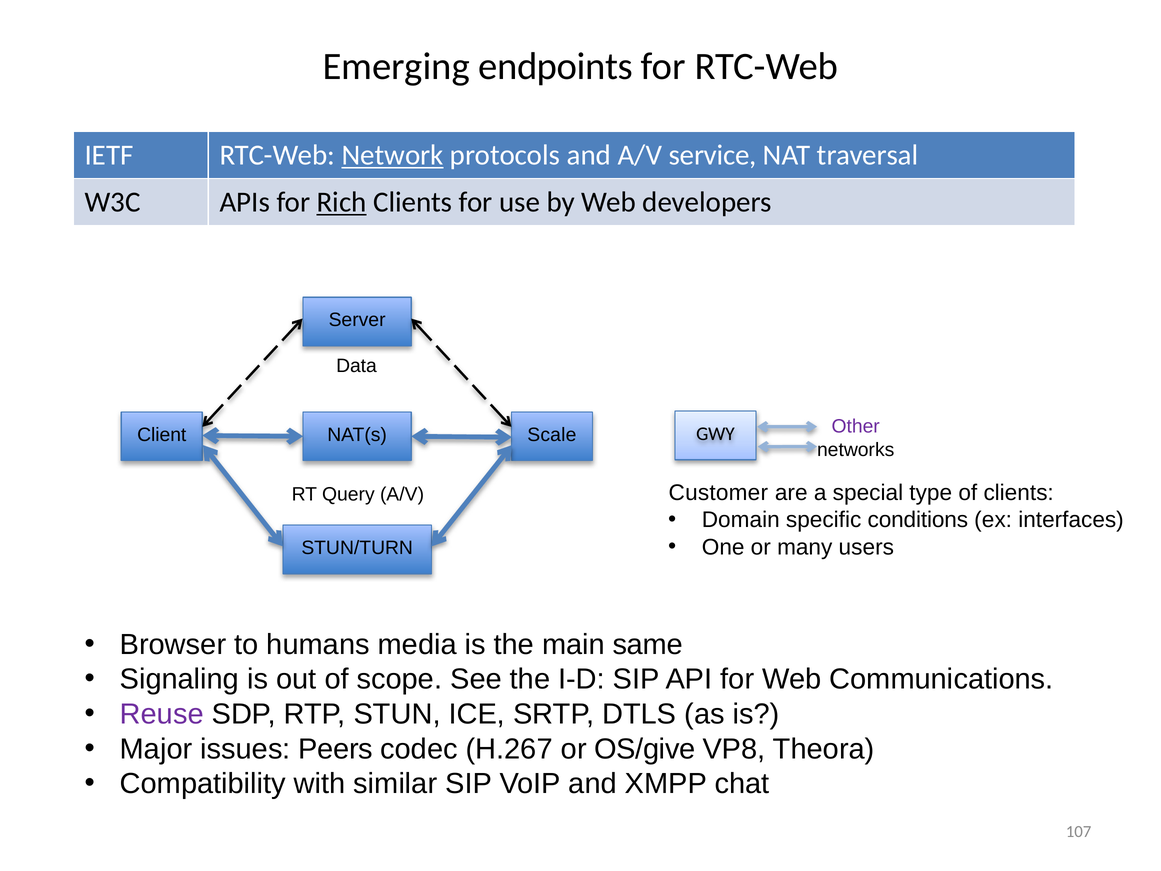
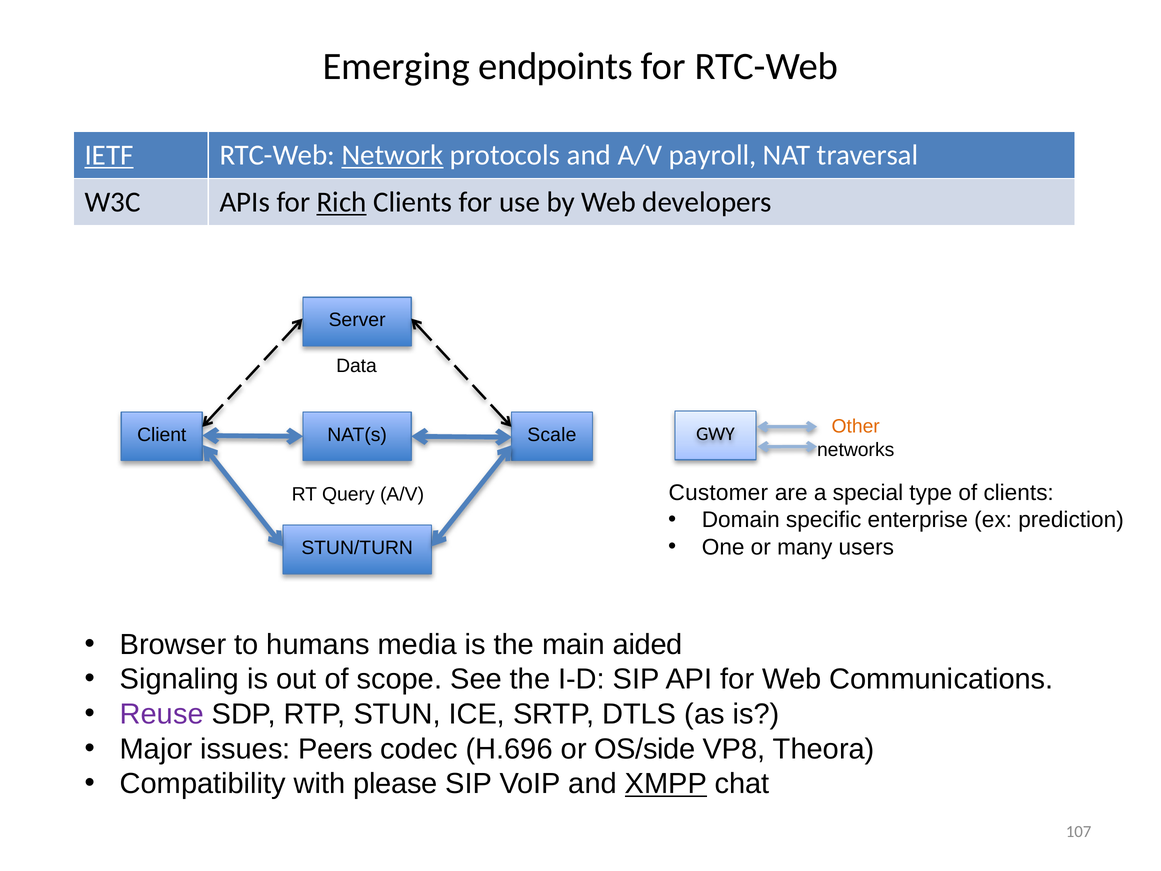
IETF underline: none -> present (109, 155)
service: service -> payroll (713, 155)
Other colour: purple -> orange (856, 426)
conditions: conditions -> enterprise (918, 520)
interfaces: interfaces -> prediction (1071, 520)
same: same -> aided (648, 644)
H.267: H.267 -> H.696 (509, 749)
OS/give: OS/give -> OS/side (645, 749)
similar: similar -> please (395, 784)
XMPP underline: none -> present (666, 784)
